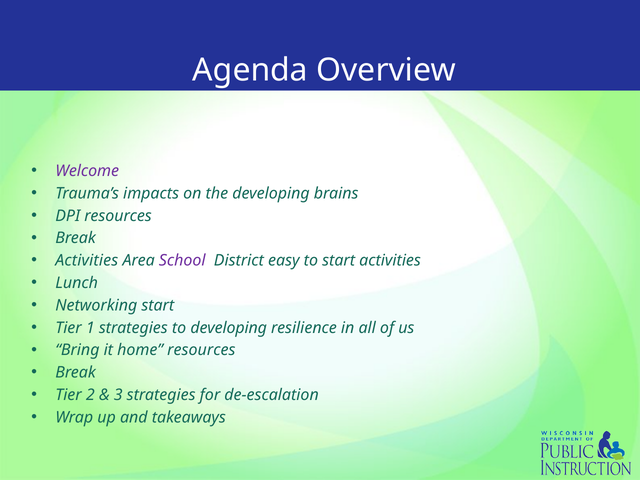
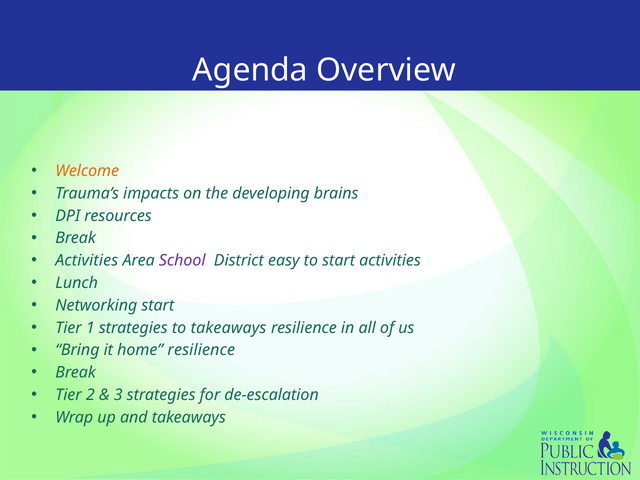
Welcome colour: purple -> orange (87, 171)
to developing: developing -> takeaways (229, 328)
home resources: resources -> resilience (201, 350)
